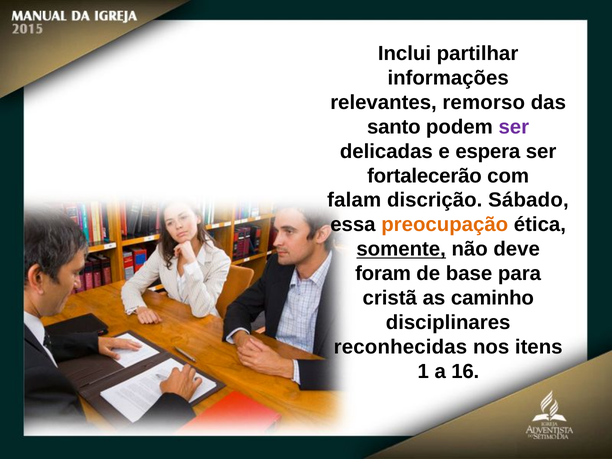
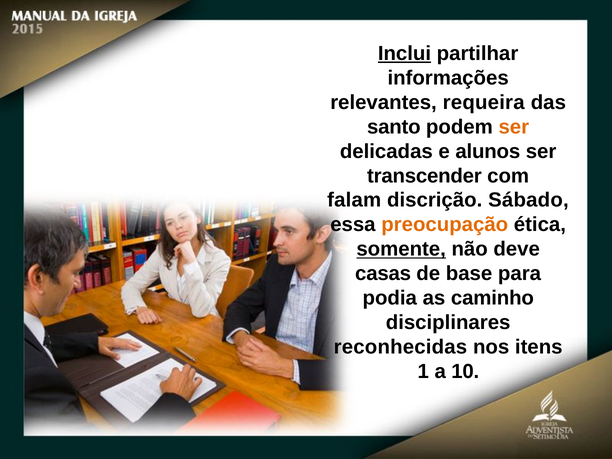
Inclui underline: none -> present (404, 53)
remorso: remorso -> requeira (484, 102)
ser colour: purple -> orange (514, 127)
espera: espera -> alunos (488, 151)
fortalecerão: fortalecerão -> transcender (424, 176)
foram: foram -> casas (383, 274)
cristã: cristã -> podia (390, 298)
16: 16 -> 10 (465, 372)
